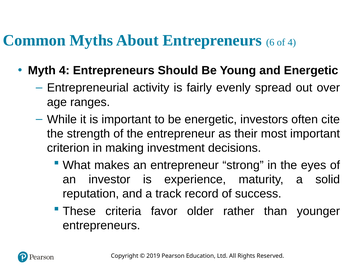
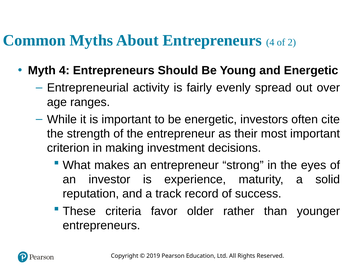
Entrepreneurs 6: 6 -> 4 (270, 42)
of 4: 4 -> 2 (292, 42)
